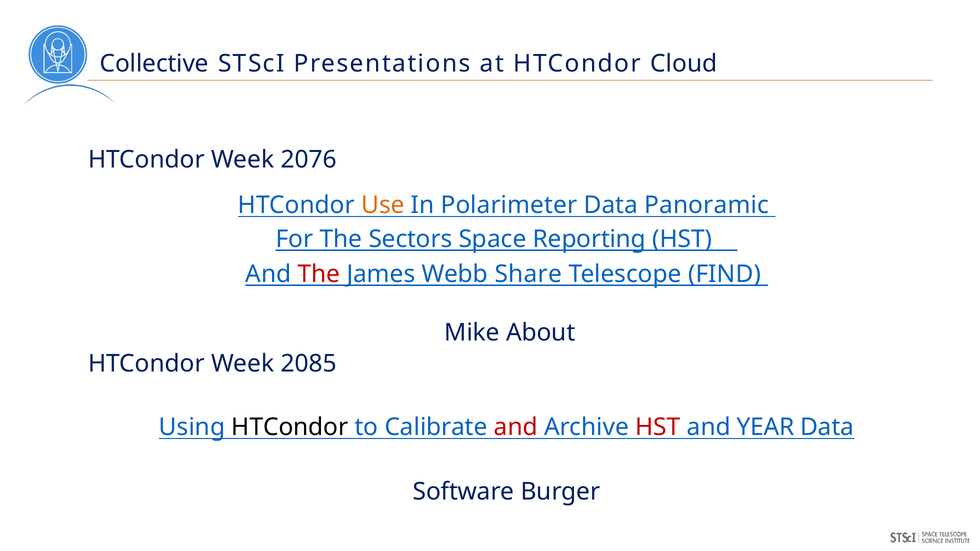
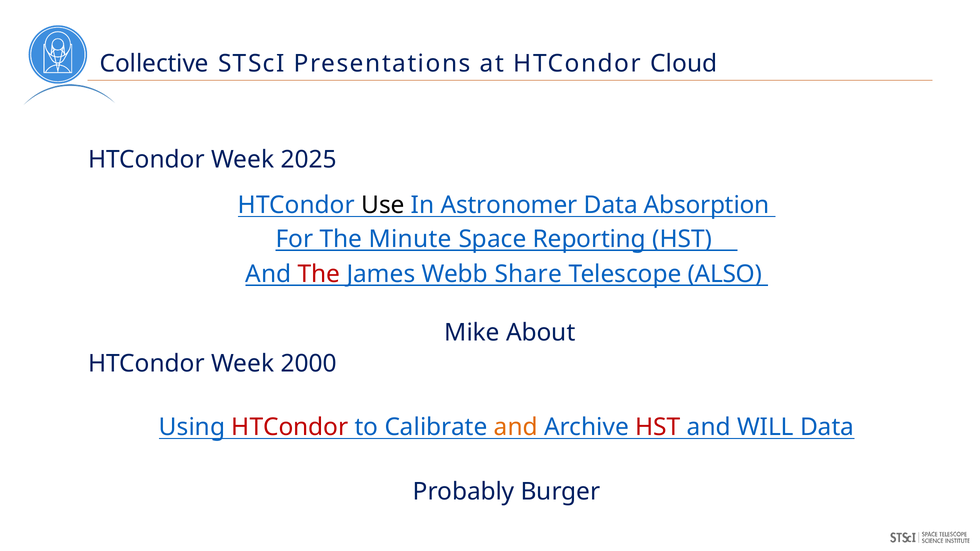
2076: 2076 -> 2025 (309, 160)
Use colour: orange -> black (383, 205)
Polarimeter: Polarimeter -> Astronomer (509, 205)
Panoramic: Panoramic -> Absorption (707, 205)
Sectors: Sectors -> Minute (410, 239)
FIND: FIND -> ALSO (725, 274)
2085: 2085 -> 2000 (309, 364)
HTCondor colour: black -> red (290, 427)
and colour: red -> orange (516, 427)
YEAR: YEAR -> WILL (765, 427)
Software: Software -> Probably (464, 492)
